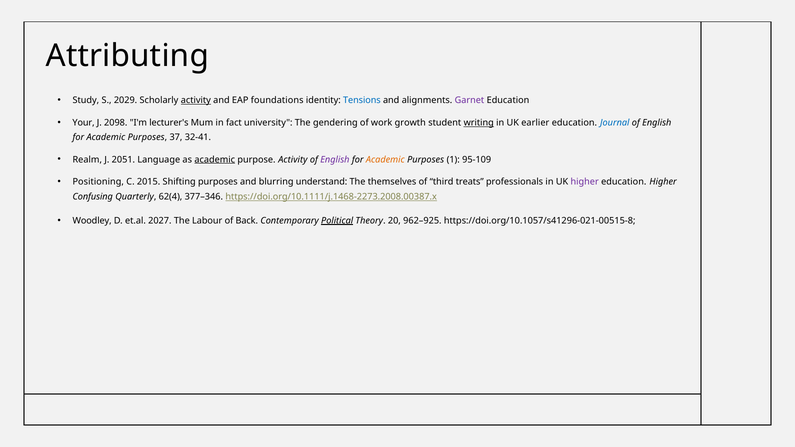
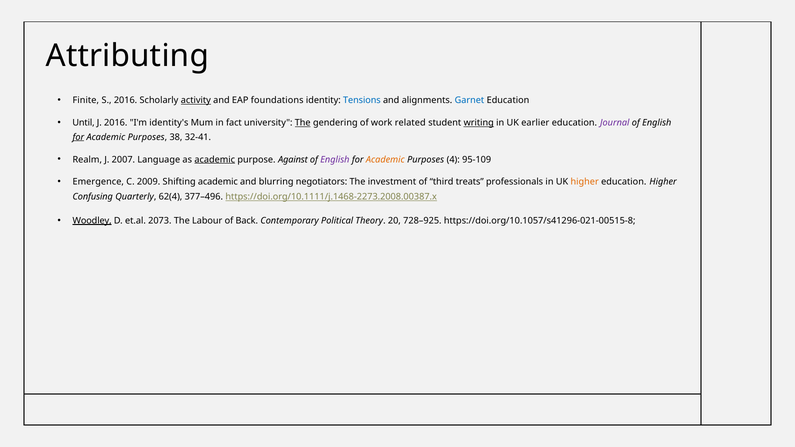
Study: Study -> Finite (86, 100)
S 2029: 2029 -> 2016 (126, 100)
Garnet colour: purple -> blue (469, 100)
Your: Your -> Until (84, 123)
J 2098: 2098 -> 2016 (116, 123)
lecturer's: lecturer's -> identity's (169, 123)
The underline: none -> present (303, 123)
growth: growth -> related (410, 123)
Journal colour: blue -> purple (615, 123)
for underline: none -> present (78, 137)
37: 37 -> 38 (176, 137)
2051: 2051 -> 2007 (123, 160)
purpose Activity: Activity -> Against (293, 160)
1: 1 -> 4 (453, 160)
Positioning: Positioning -> Emergence (98, 182)
2015: 2015 -> 2009 (149, 182)
Shifting purposes: purposes -> academic (218, 182)
understand: understand -> negotiators (322, 182)
themselves: themselves -> investment (392, 182)
higher colour: purple -> orange (585, 182)
377–346: 377–346 -> 377–496 (204, 197)
Woodley underline: none -> present (92, 221)
2027: 2027 -> 2073 (160, 221)
Political underline: present -> none (337, 221)
962–925: 962–925 -> 728–925 (422, 221)
